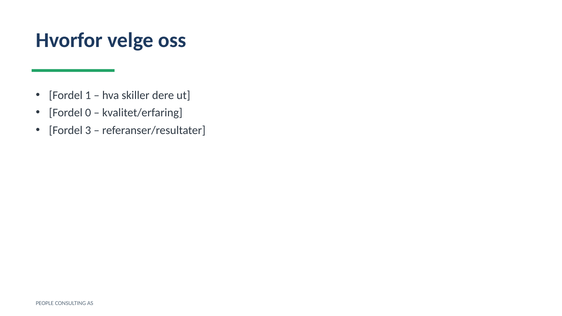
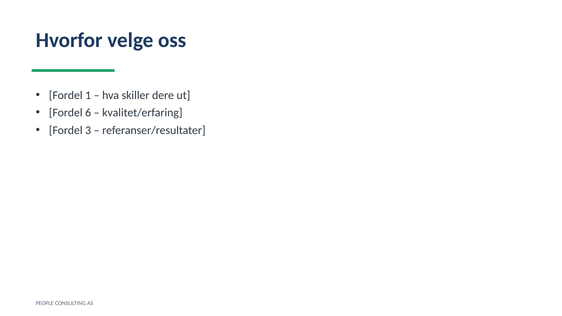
0: 0 -> 6 (88, 113)
